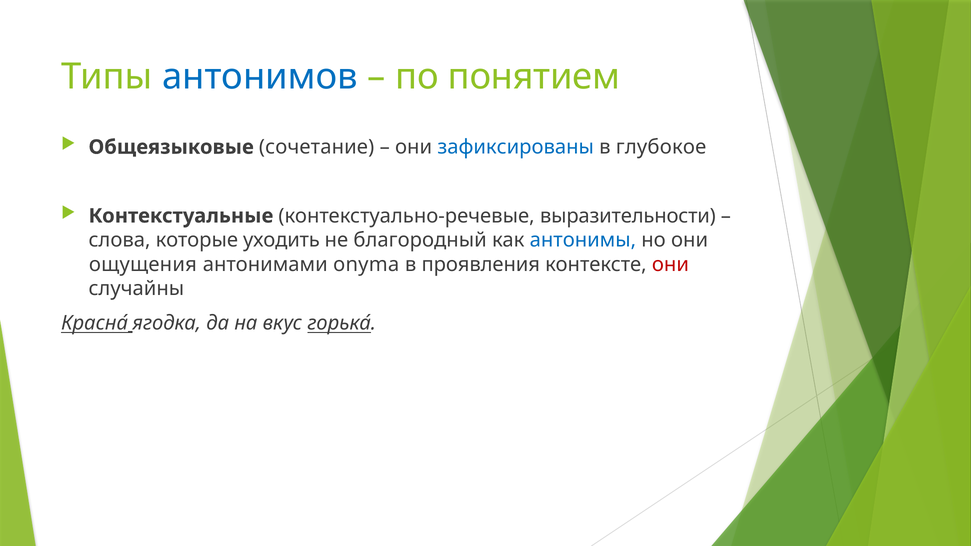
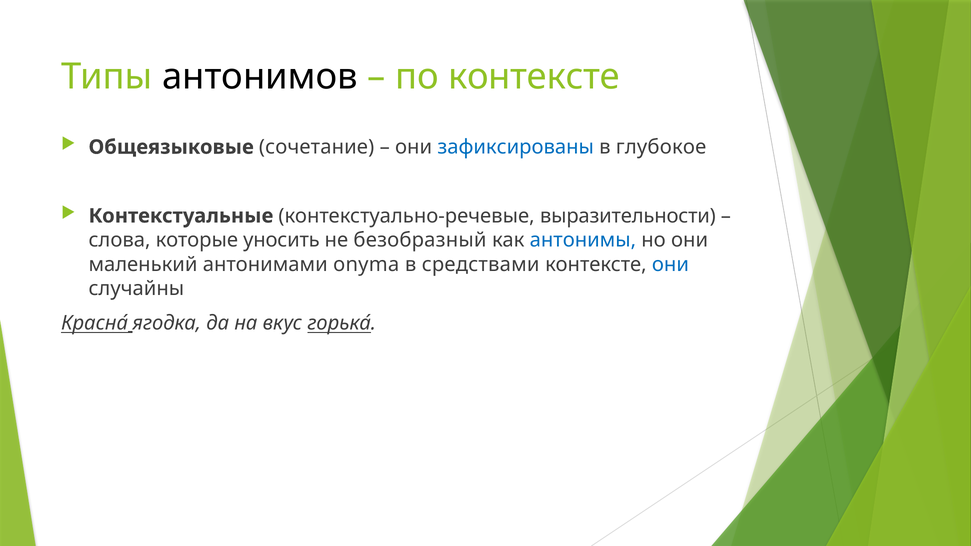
антонимов colour: blue -> black (260, 77)
по понятием: понятием -> контексте (534, 77)
уходить: уходить -> уносить (281, 240)
благородный: благородный -> безобразный (420, 240)
ощущения: ощущения -> маленький (143, 265)
проявления: проявления -> средствами (481, 265)
они colour: red -> blue (670, 265)
